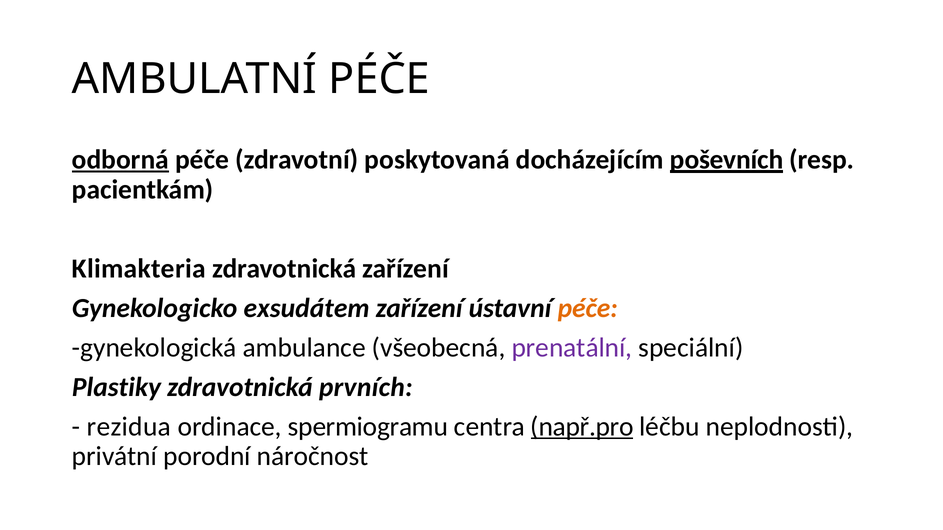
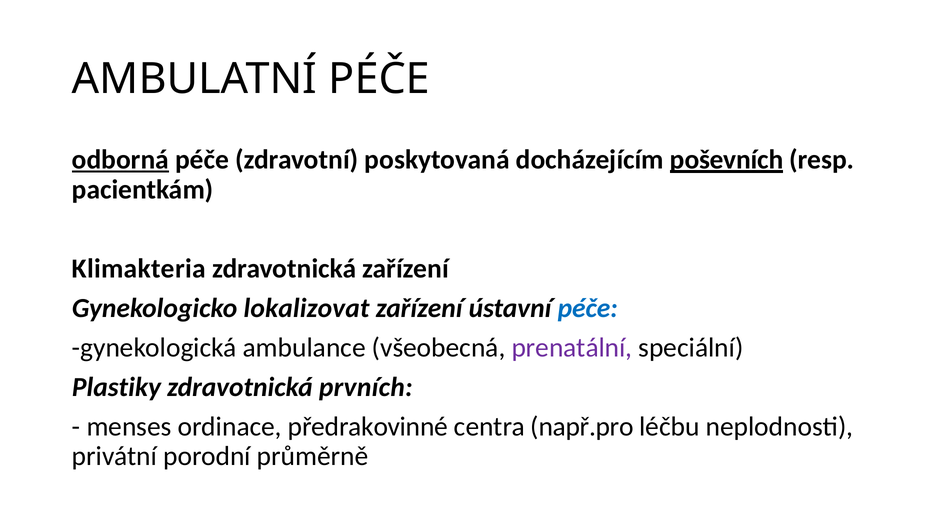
exsudátem: exsudátem -> lokalizovat (307, 308)
péče colour: orange -> blue (588, 308)
rezidua: rezidua -> menses (129, 427)
spermiogramu: spermiogramu -> předrakovinné (368, 427)
např.pro underline: present -> none (582, 427)
náročnost: náročnost -> průměrně (313, 457)
